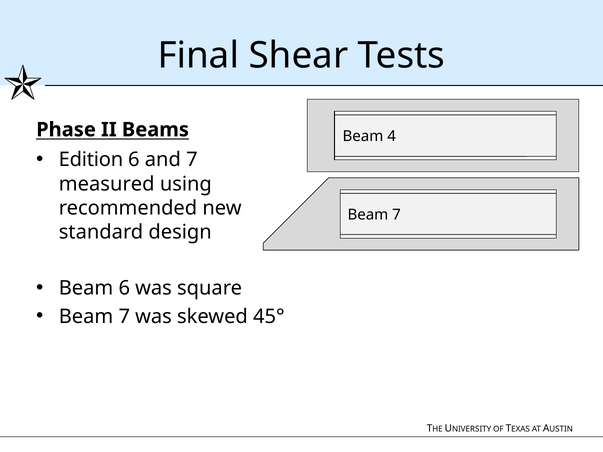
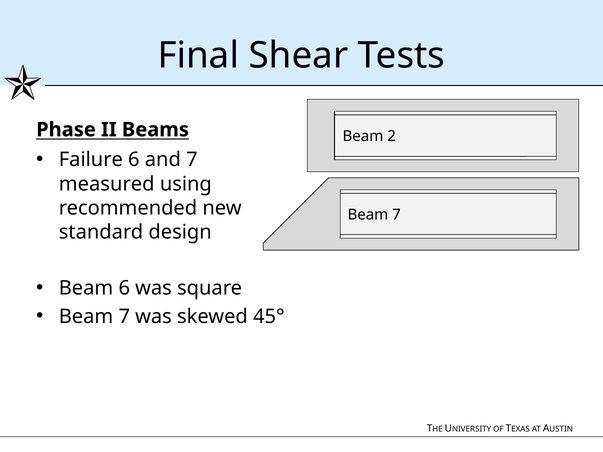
4: 4 -> 2 (392, 137)
Edition: Edition -> Failure (91, 160)
